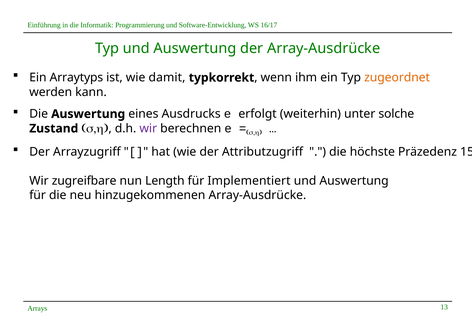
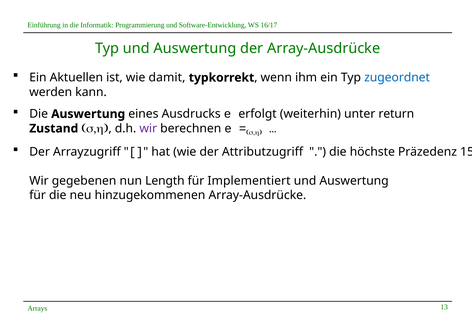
Arraytyps: Arraytyps -> Aktuellen (76, 78)
zugeordnet colour: orange -> blue (397, 78)
solche: solche -> return (396, 114)
zugreifbare: zugreifbare -> gegebenen (84, 181)
